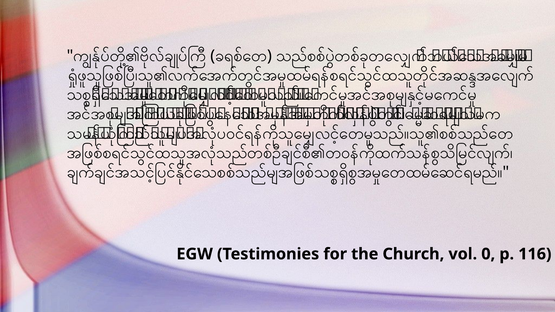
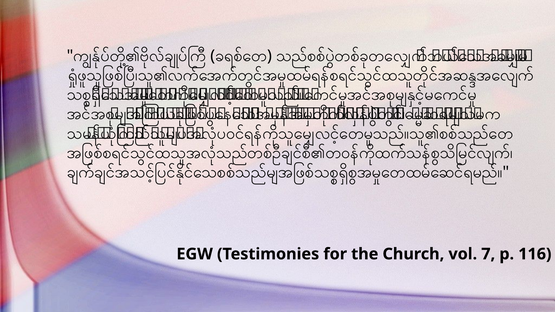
0: 0 -> 7 (488, 254)
